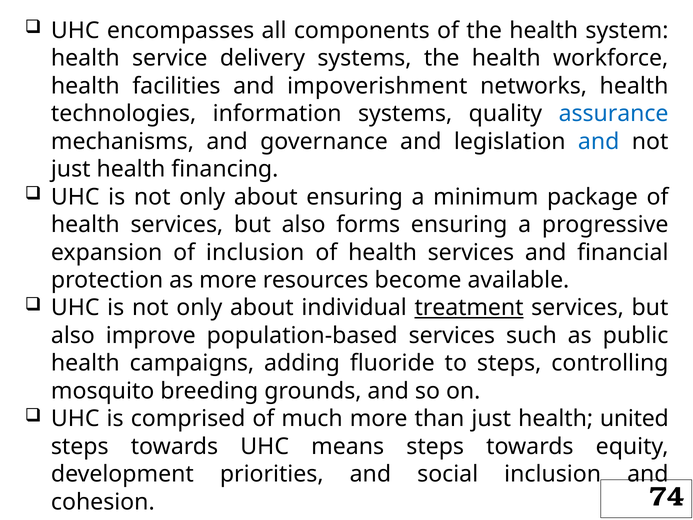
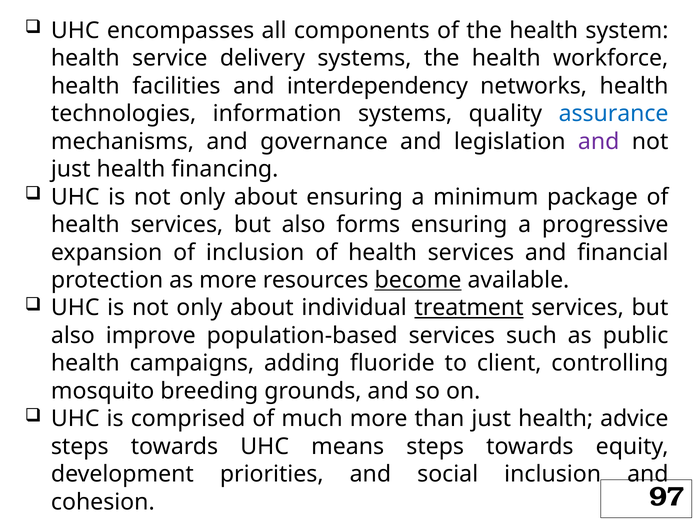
impoverishment: impoverishment -> interdependency (377, 86)
and colour: blue -> purple (599, 141)
become underline: none -> present (418, 280)
to steps: steps -> client (509, 363)
united: united -> advice (634, 419)
74: 74 -> 97 (667, 497)
